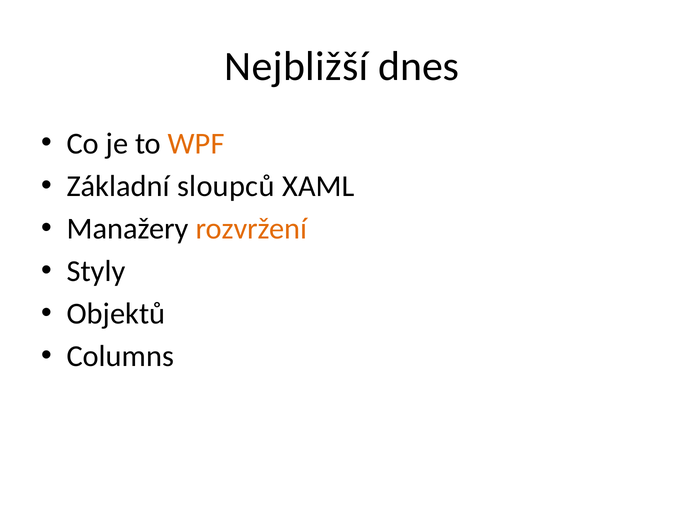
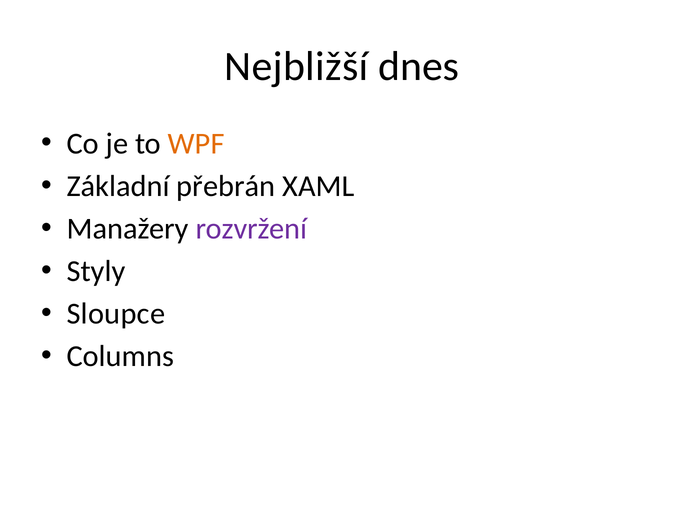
sloupců: sloupců -> přebrán (226, 186)
rozvržení colour: orange -> purple (251, 229)
Objektů: Objektů -> Sloupce (116, 314)
